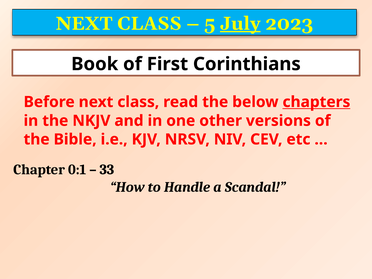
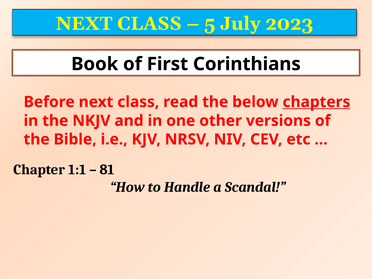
July underline: present -> none (240, 24)
0:1: 0:1 -> 1:1 (77, 170)
33: 33 -> 81 (107, 170)
